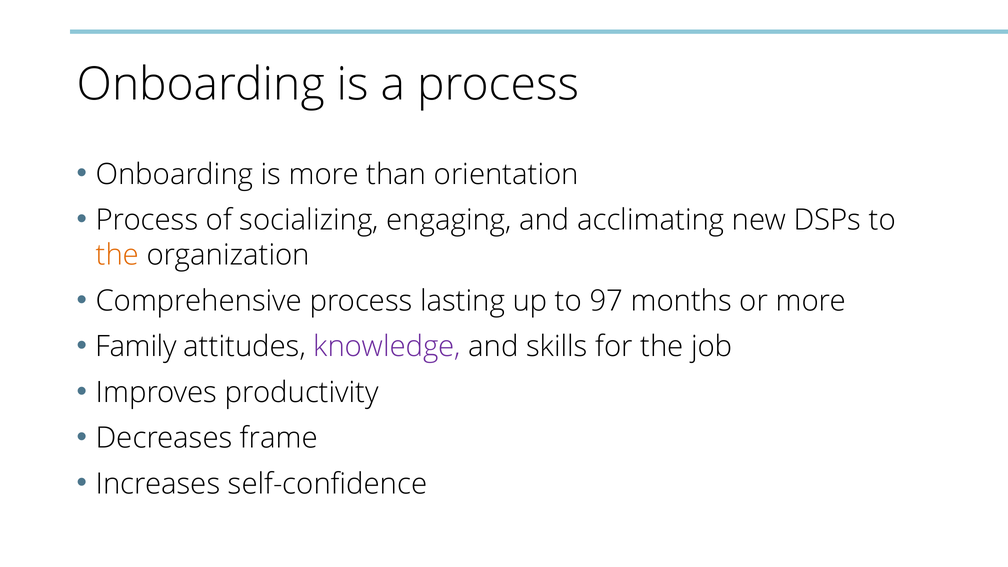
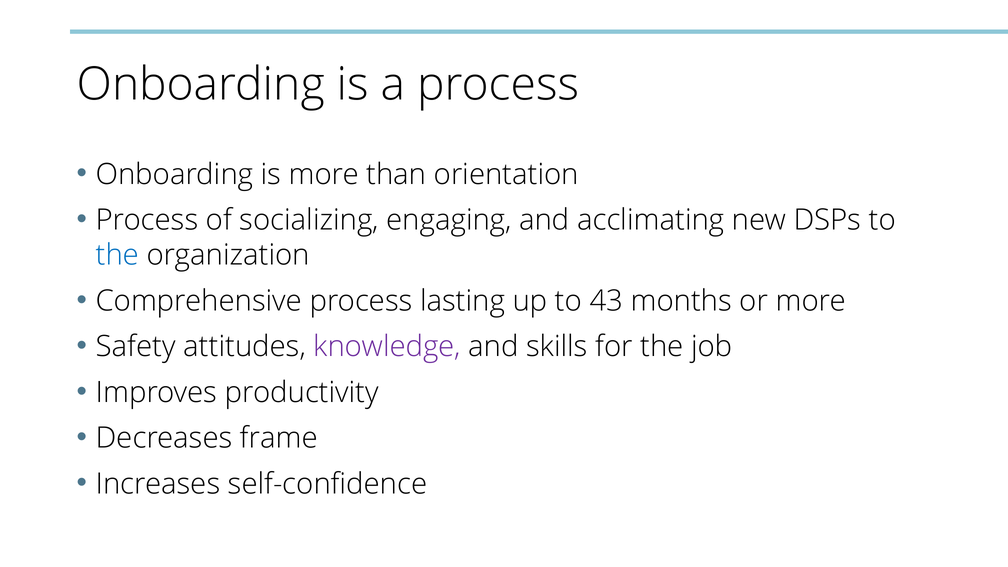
the colour: orange -> blue (117, 255)
97: 97 -> 43 (606, 301)
Family: Family -> Safety (136, 347)
